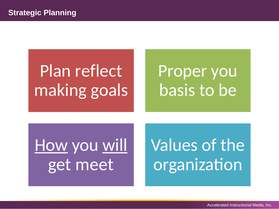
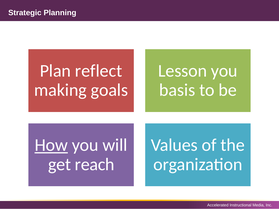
Proper: Proper -> Lesson (183, 71)
will underline: present -> none (115, 145)
meet: meet -> reach (95, 165)
